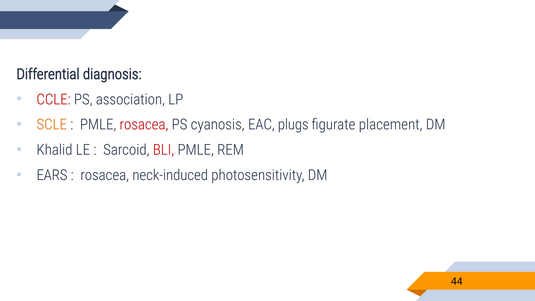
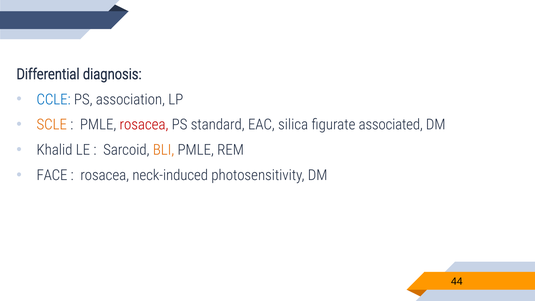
CCLE colour: red -> blue (54, 99)
cyanosis: cyanosis -> standard (218, 125)
plugs: plugs -> silica (293, 125)
placement: placement -> associated (391, 125)
BLI colour: red -> orange (164, 150)
EARS: EARS -> FACE (52, 175)
